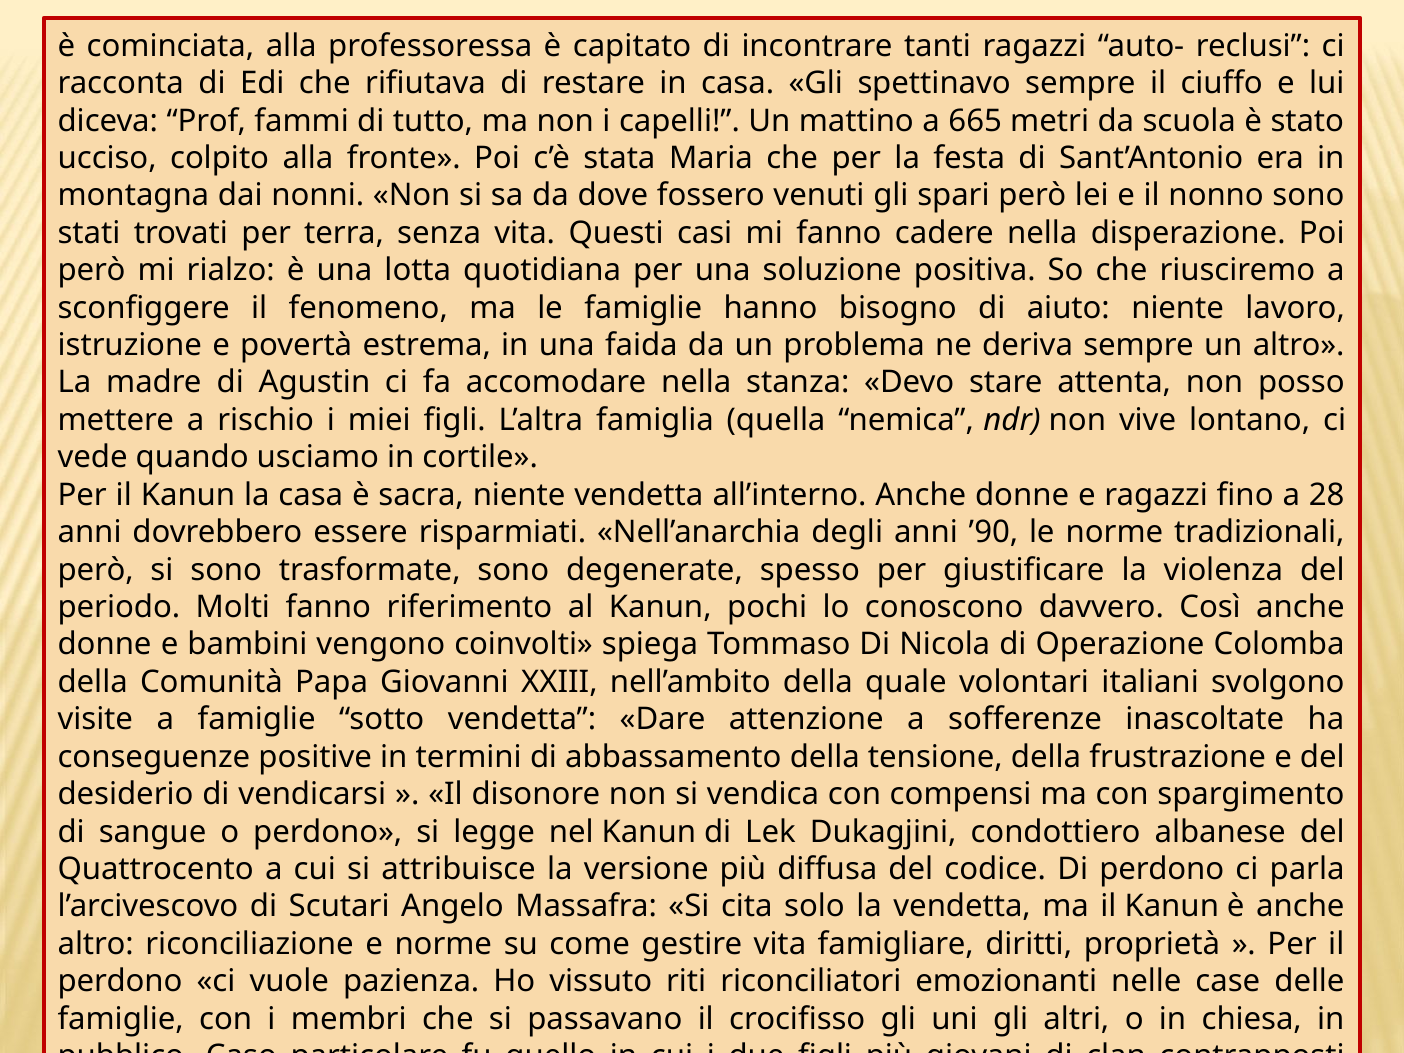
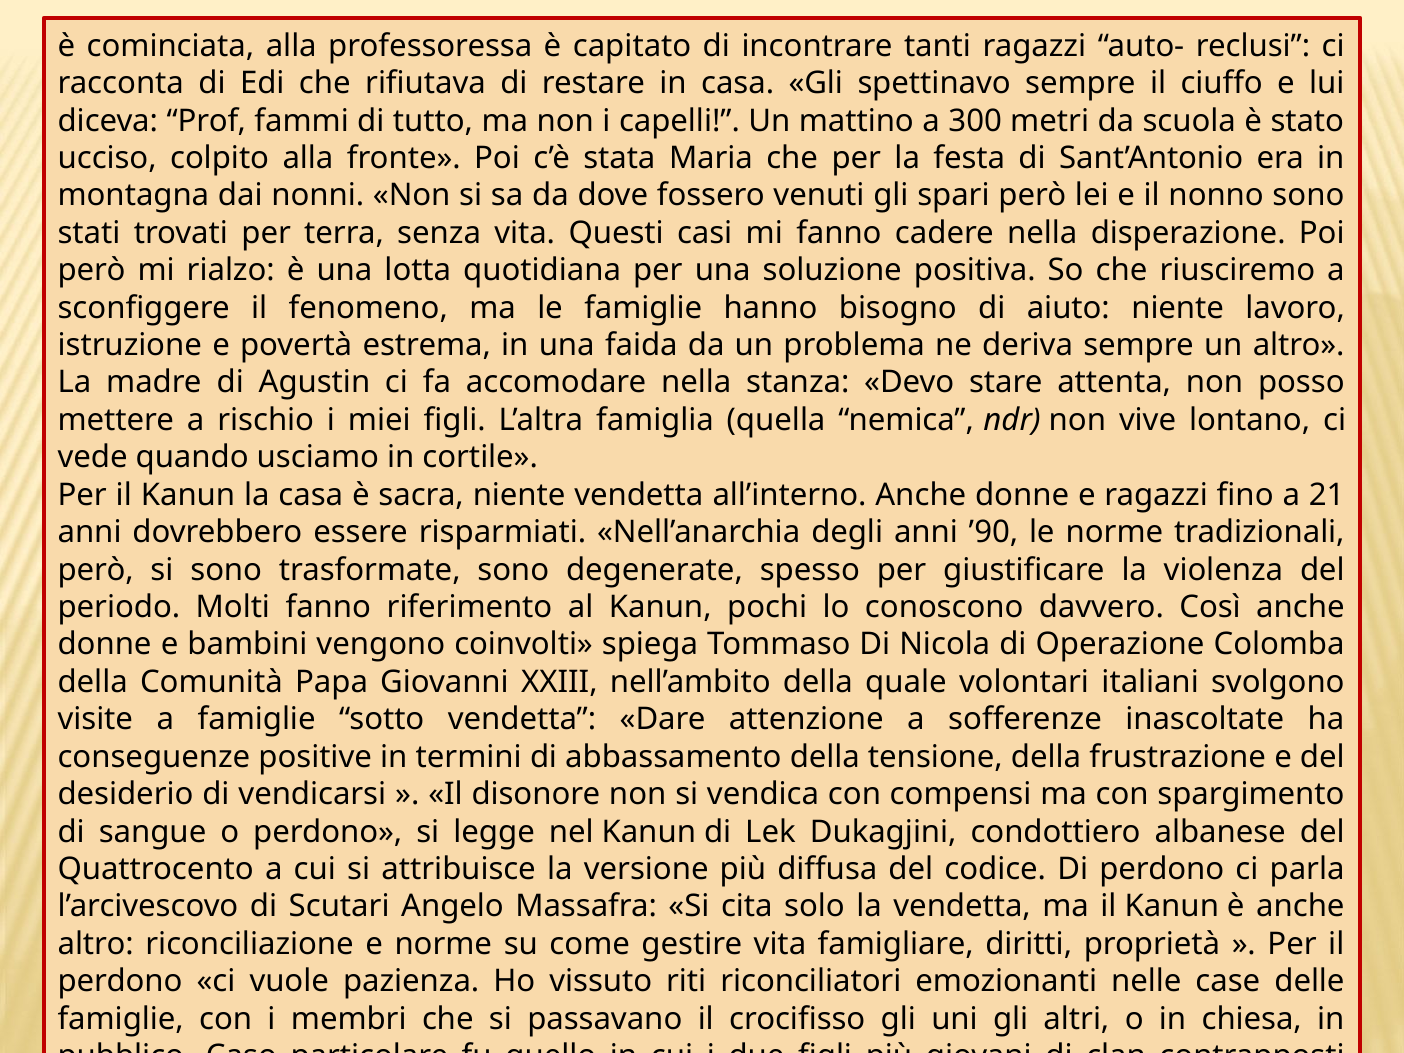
665: 665 -> 300 (975, 121)
28: 28 -> 21 (1327, 495)
